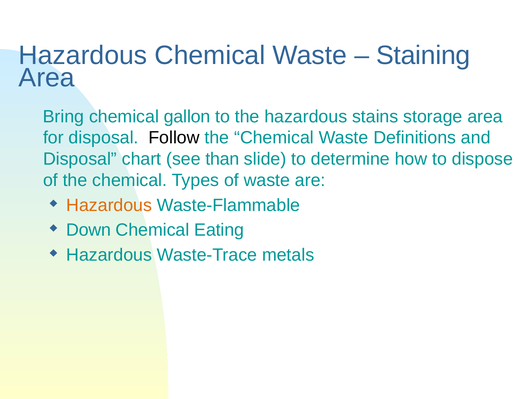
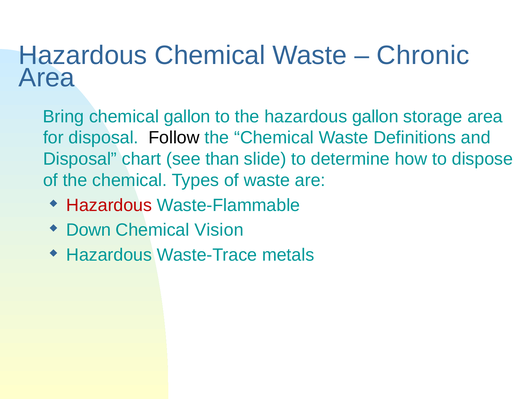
Staining: Staining -> Chronic (423, 55)
hazardous stains: stains -> gallon (375, 117)
Hazardous colour: orange -> red (109, 205)
Eating: Eating -> Vision (219, 230)
